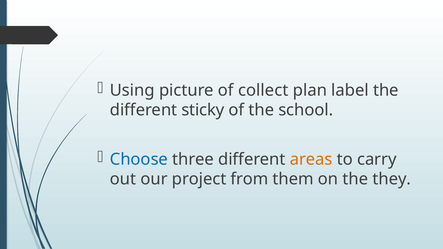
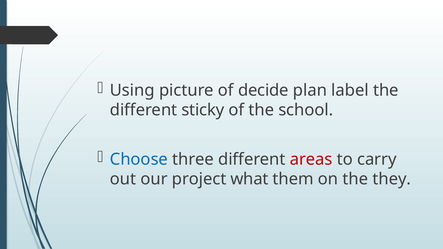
collect: collect -> decide (263, 90)
areas colour: orange -> red (311, 159)
from: from -> what (249, 179)
